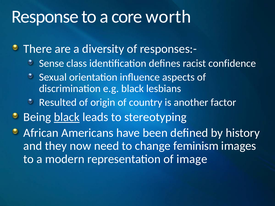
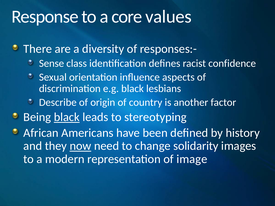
worth: worth -> values (168, 17)
Resulted: Resulted -> Describe (58, 102)
now underline: none -> present (80, 146)
feminism: feminism -> solidarity (196, 146)
